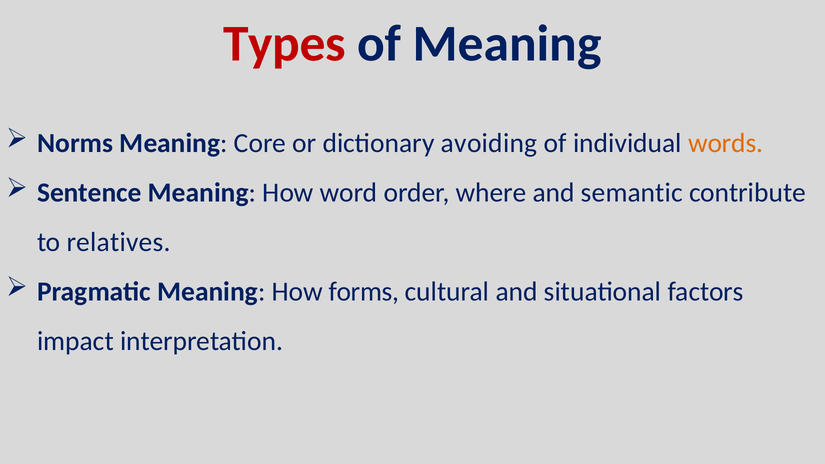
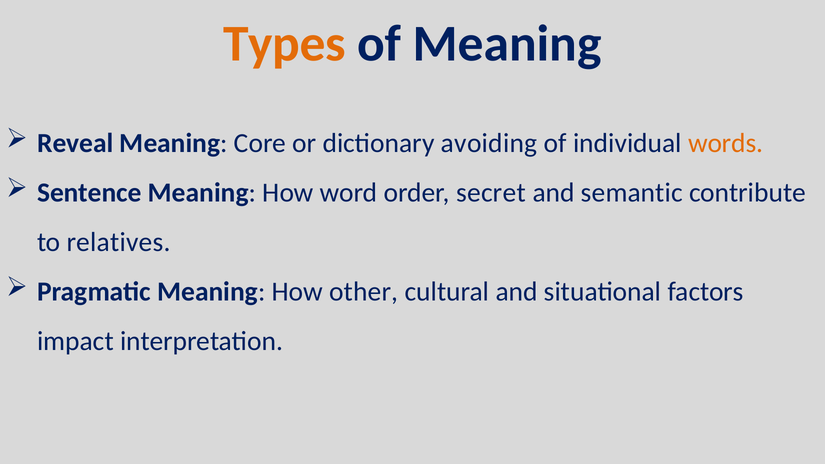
Types colour: red -> orange (284, 44)
Norms: Norms -> Reveal (75, 143)
where: where -> secret (491, 193)
forms: forms -> other (364, 292)
